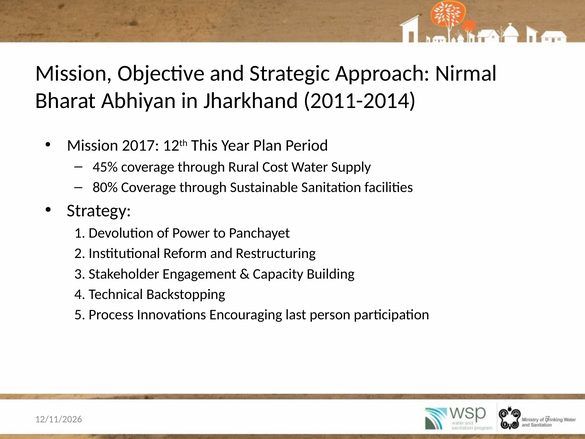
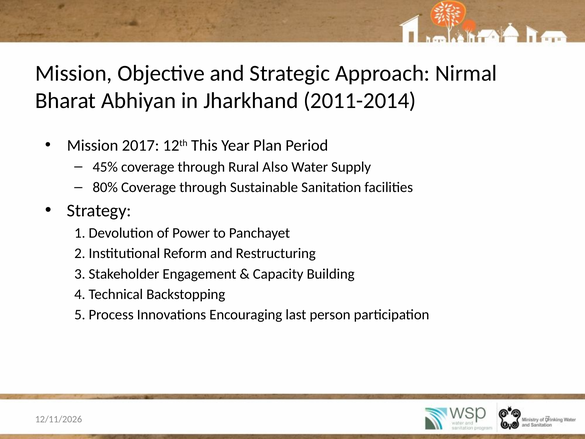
Cost: Cost -> Also (275, 167)
